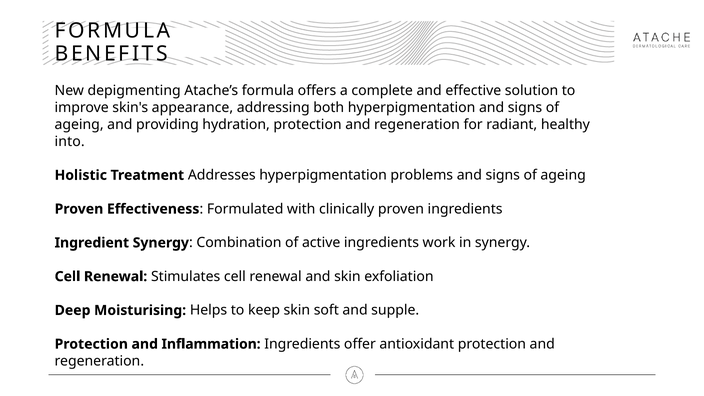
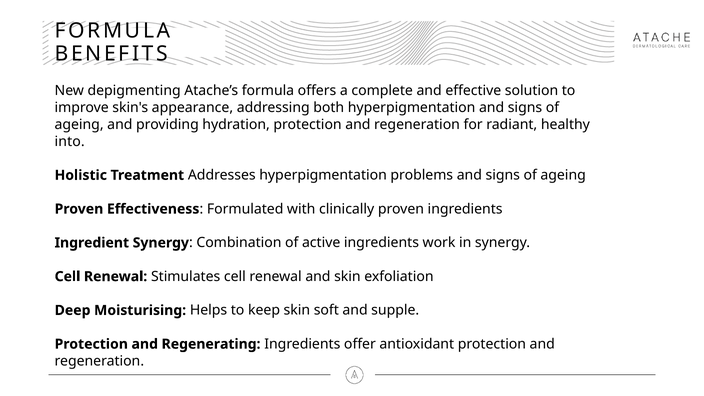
Inflammation: Inflammation -> Regenerating (211, 344)
